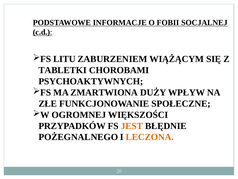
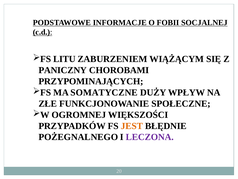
TABLETKI: TABLETKI -> PANICZNY (63, 70)
PSYCHOAKTYWNYCH: PSYCHOAKTYWNYCH -> PRZYPOMINAJĄCYCH (91, 81)
ZMARTWIONA: ZMARTWIONA -> SOMATYCZNE (104, 92)
LECZONA colour: orange -> purple (150, 137)
